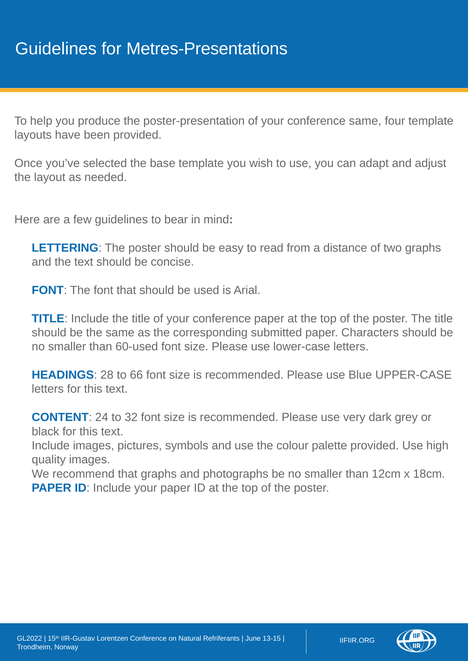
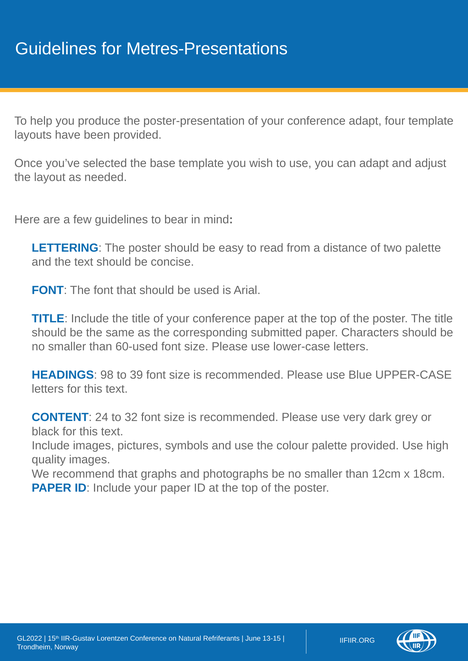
conference same: same -> adapt (365, 121)
two graphs: graphs -> palette (423, 248)
28: 28 -> 98 (107, 375)
66: 66 -> 39 (136, 375)
